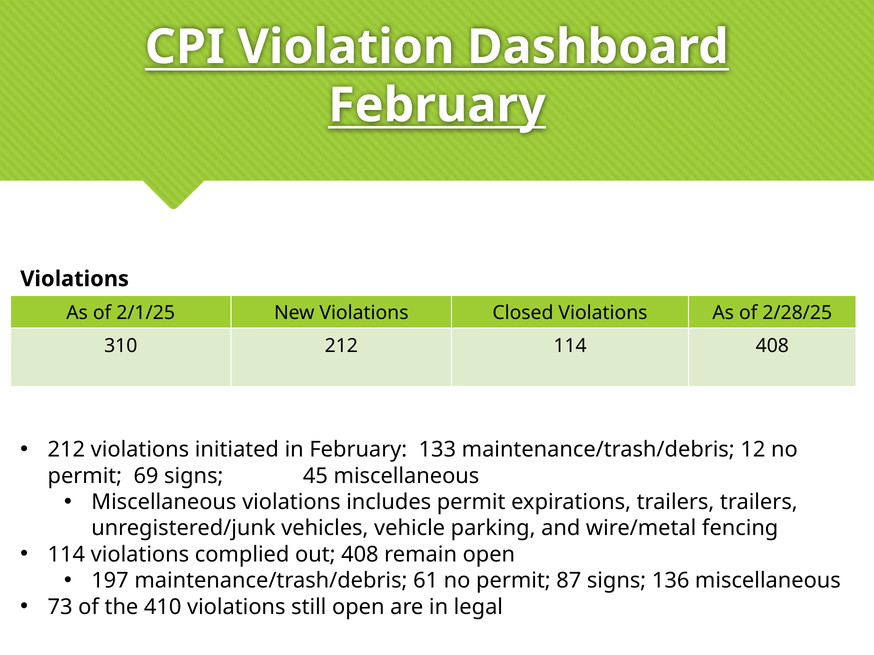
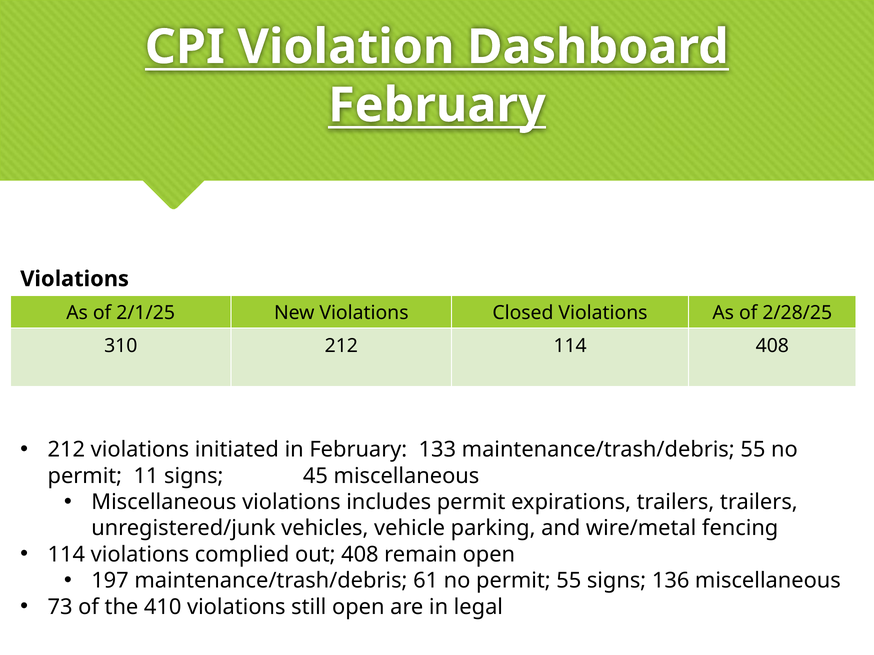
maintenance/trash/debris 12: 12 -> 55 (753, 450)
69: 69 -> 11 (146, 476)
permit 87: 87 -> 55 (569, 581)
